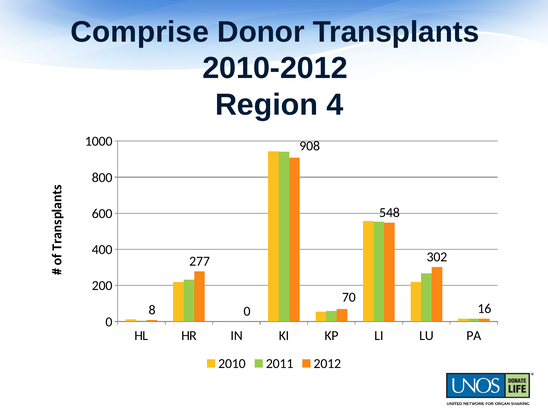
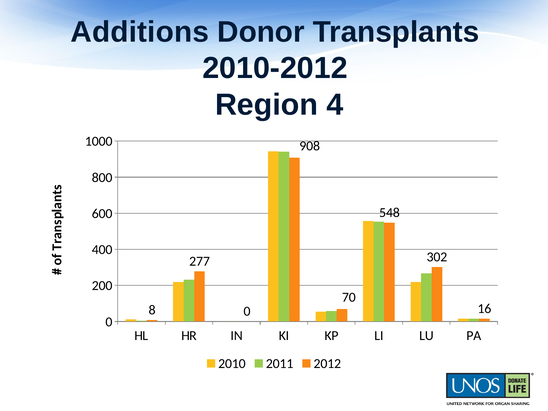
Comprise: Comprise -> Additions (140, 32)
